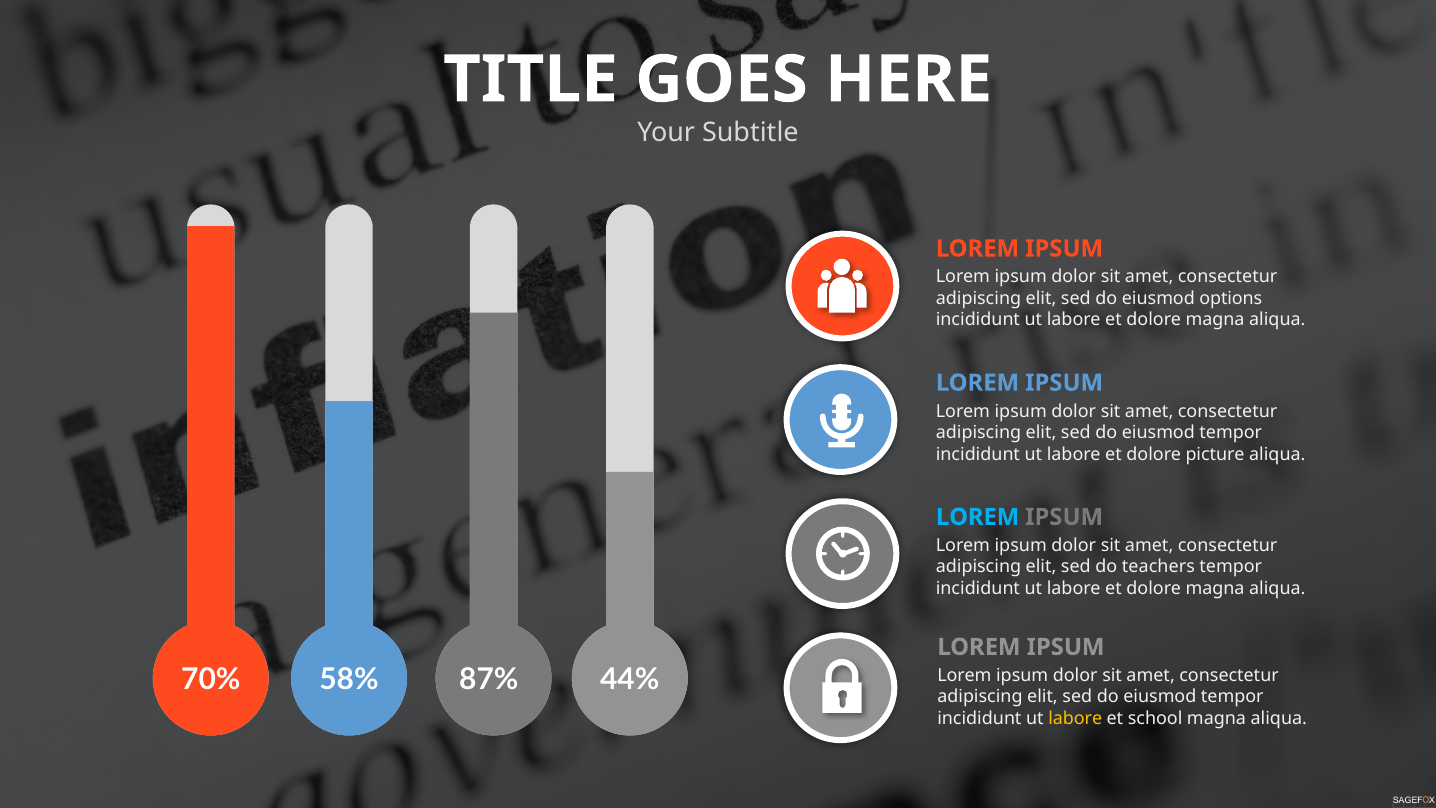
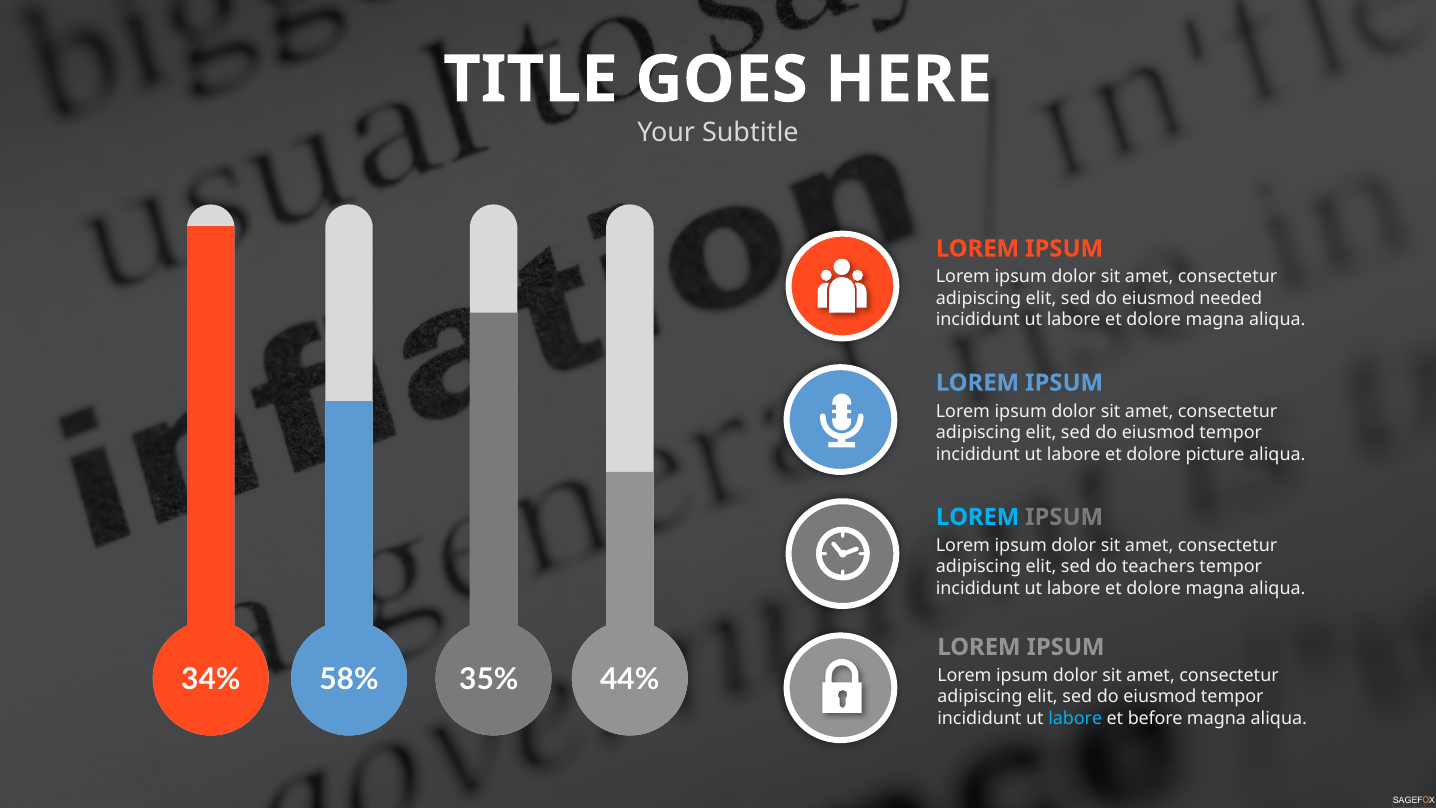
options: options -> needed (1231, 298)
70%: 70% -> 34% (211, 679)
87%: 87% -> 35% (489, 679)
labore colour: yellow -> light blue (1075, 718)
school: school -> before (1155, 718)
